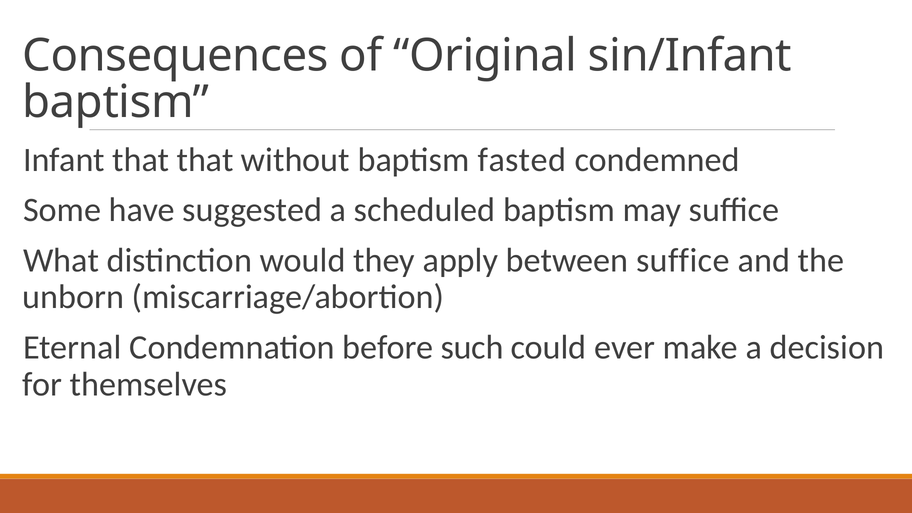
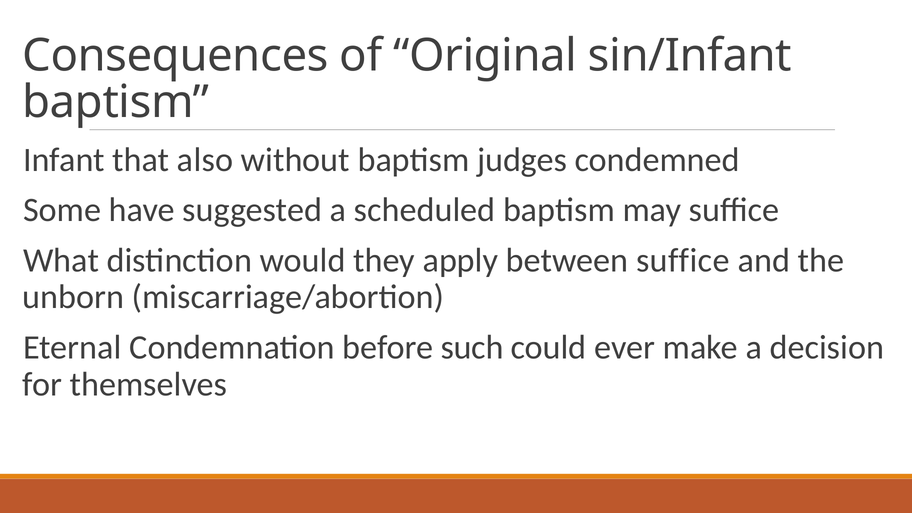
that that: that -> also (205, 160)
fasted: fasted -> judges (522, 160)
